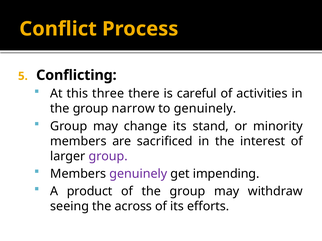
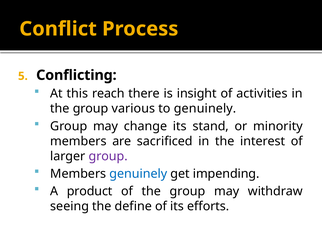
three: three -> reach (108, 94)
careful: careful -> insight (197, 94)
narrow: narrow -> various (133, 109)
genuinely colour: purple -> blue (138, 174)
across: across -> define (133, 207)
